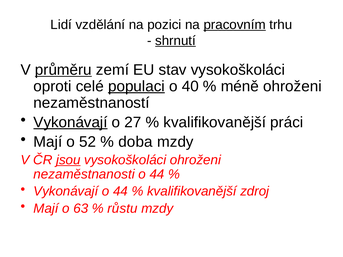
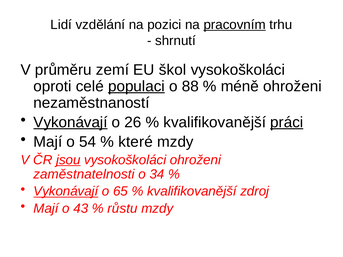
shrnutí underline: present -> none (176, 41)
průměru underline: present -> none (63, 70)
stav: stav -> škol (173, 70)
40: 40 -> 88 (190, 86)
27: 27 -> 26 (133, 122)
práci underline: none -> present (287, 122)
52: 52 -> 54 (88, 142)
doba: doba -> které (136, 142)
nezaměstnanosti: nezaměstnanosti -> zaměstnatelnosti (84, 174)
44: 44 -> 34 (157, 174)
Vykonávají underline: none -> present (66, 192)
44: 44 -> 65 (120, 192)
63: 63 -> 43 (81, 209)
